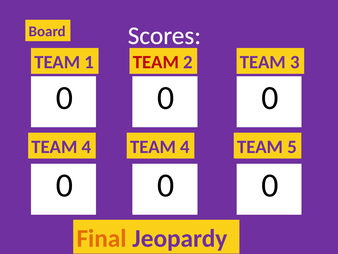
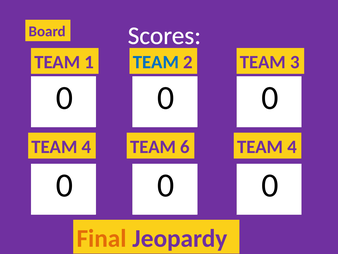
TEAM colour: red -> blue (156, 62)
4 TEAM 4: 4 -> 6 (185, 147)
5: 5 -> 4 (292, 147)
